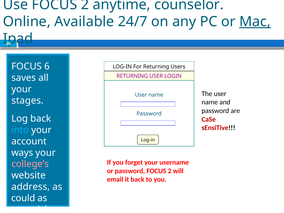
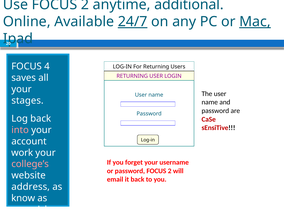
counselor: counselor -> additional (189, 5)
24/7 underline: none -> present (133, 22)
6: 6 -> 4 (47, 66)
into colour: light blue -> pink (20, 130)
ways: ways -> work (22, 153)
could: could -> know (23, 198)
